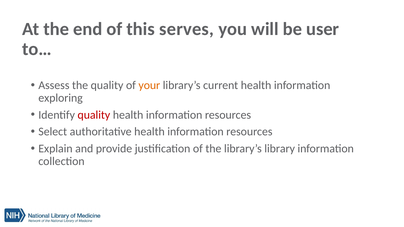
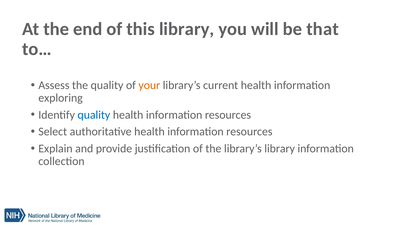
this serves: serves -> library (187, 29)
user: user -> that (323, 29)
quality colour: red -> blue (94, 115)
